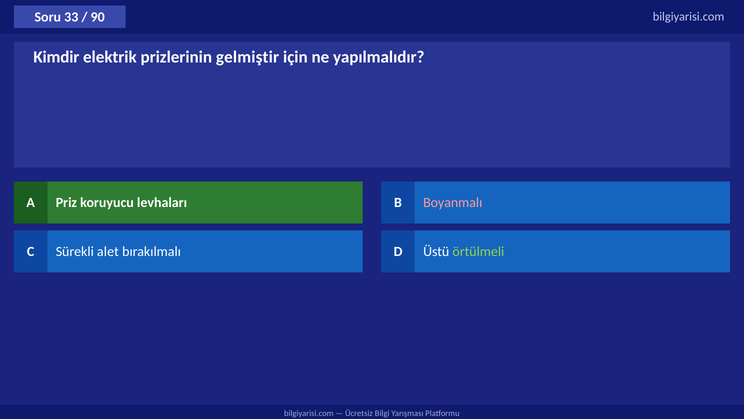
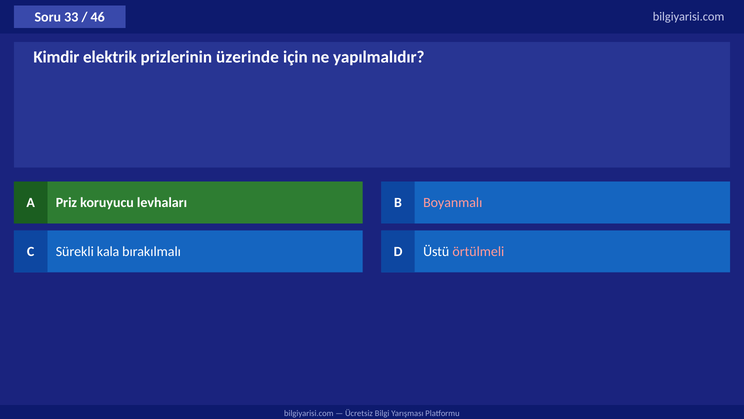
90: 90 -> 46 (98, 17)
gelmiştir: gelmiştir -> üzerinde (247, 57)
alet: alet -> kala (108, 251)
örtülmeli colour: light green -> pink (478, 251)
